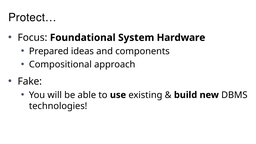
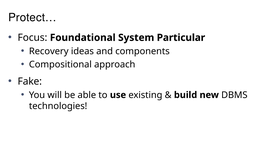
Hardware: Hardware -> Particular (181, 38)
Prepared: Prepared -> Recovery (49, 51)
